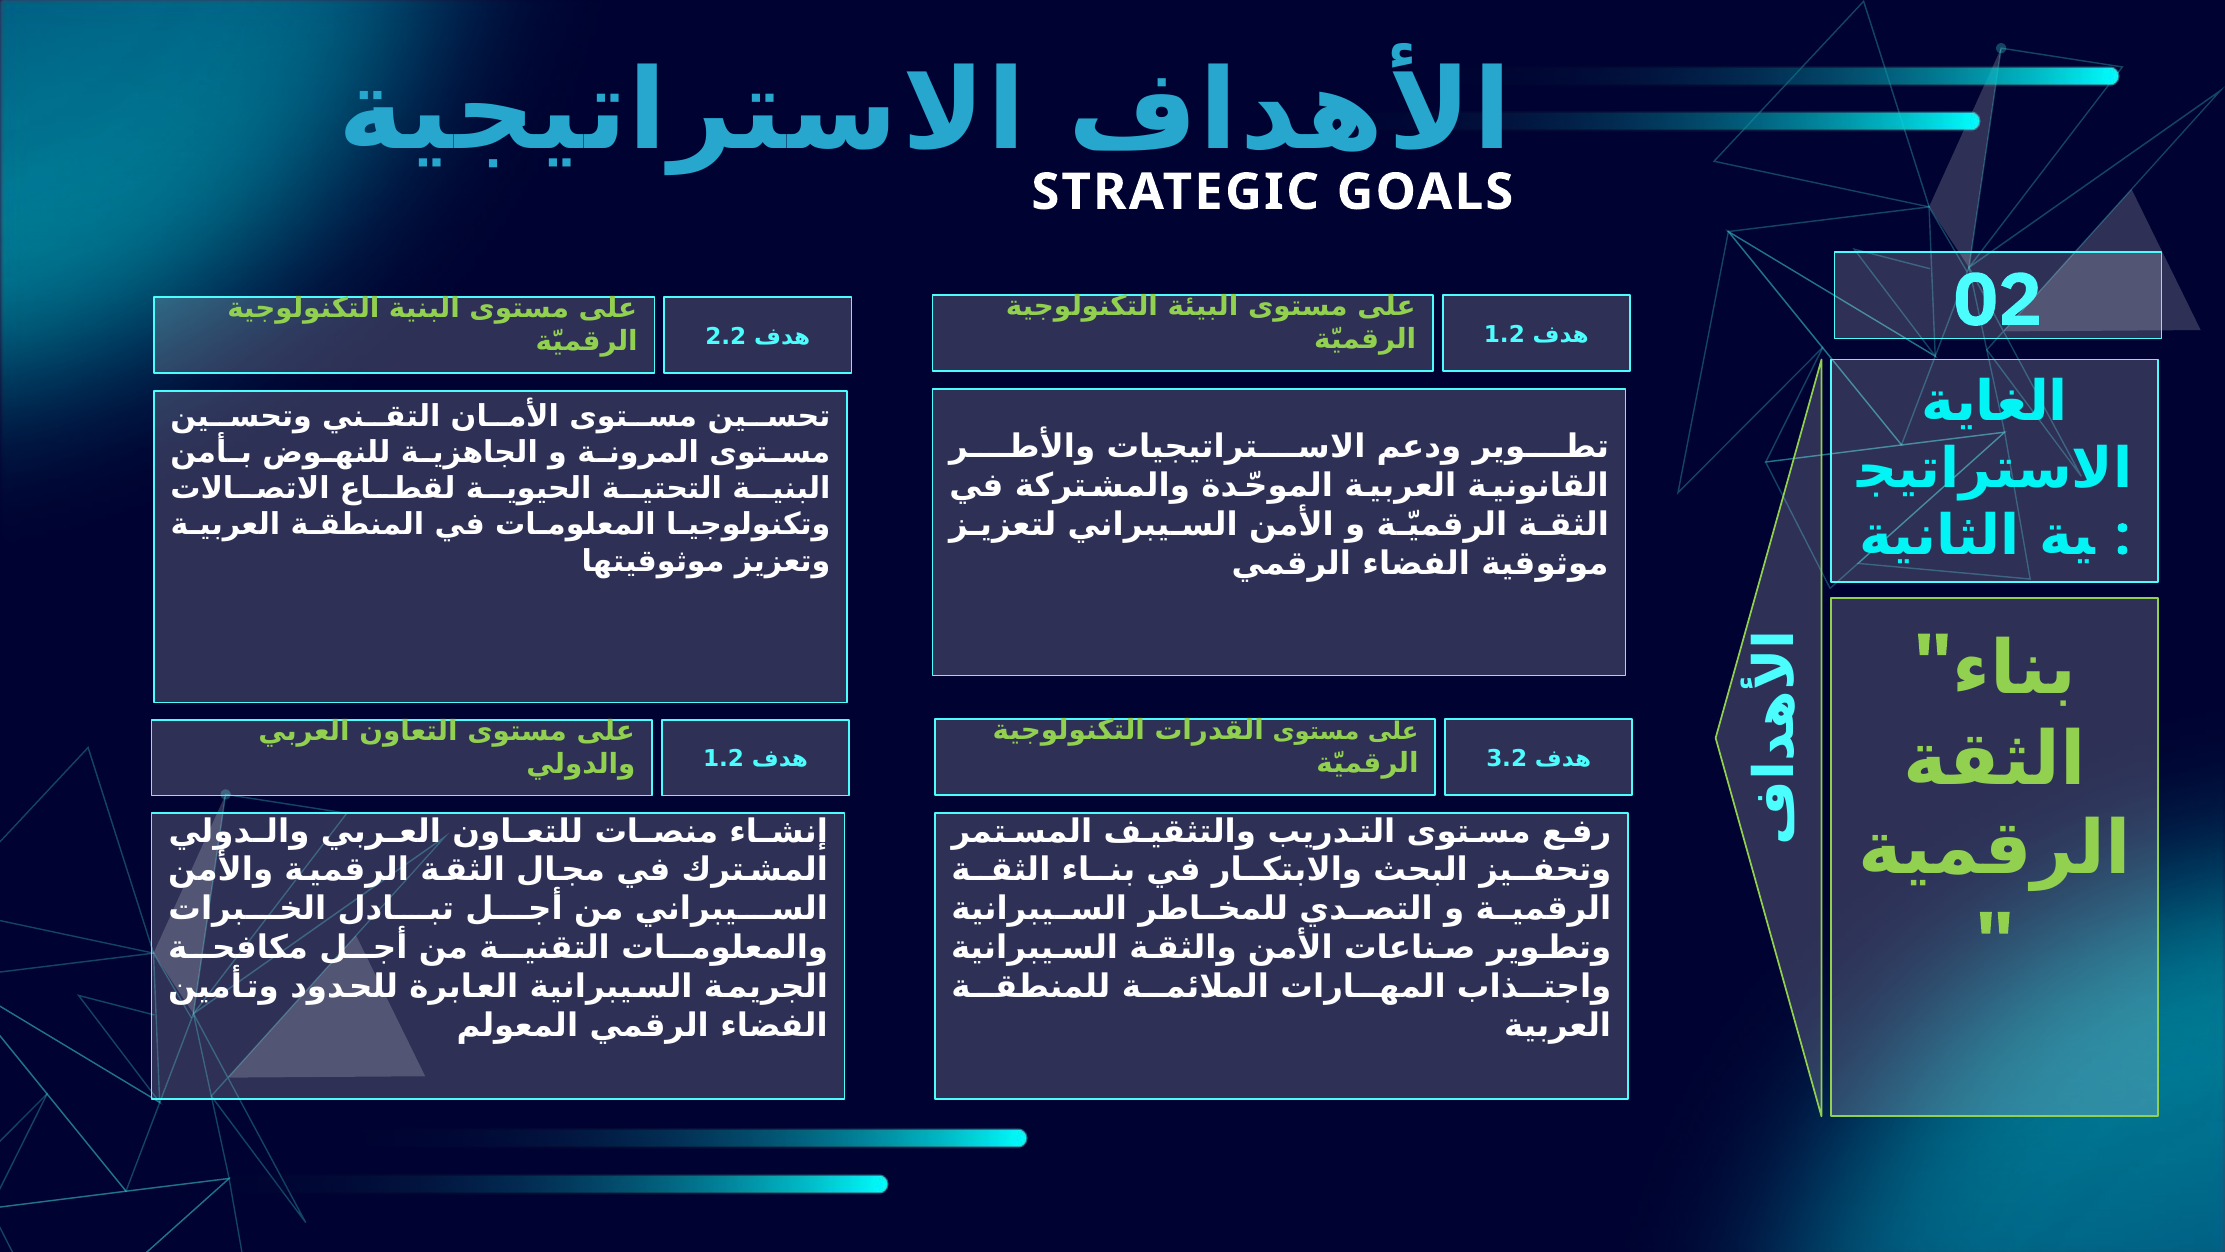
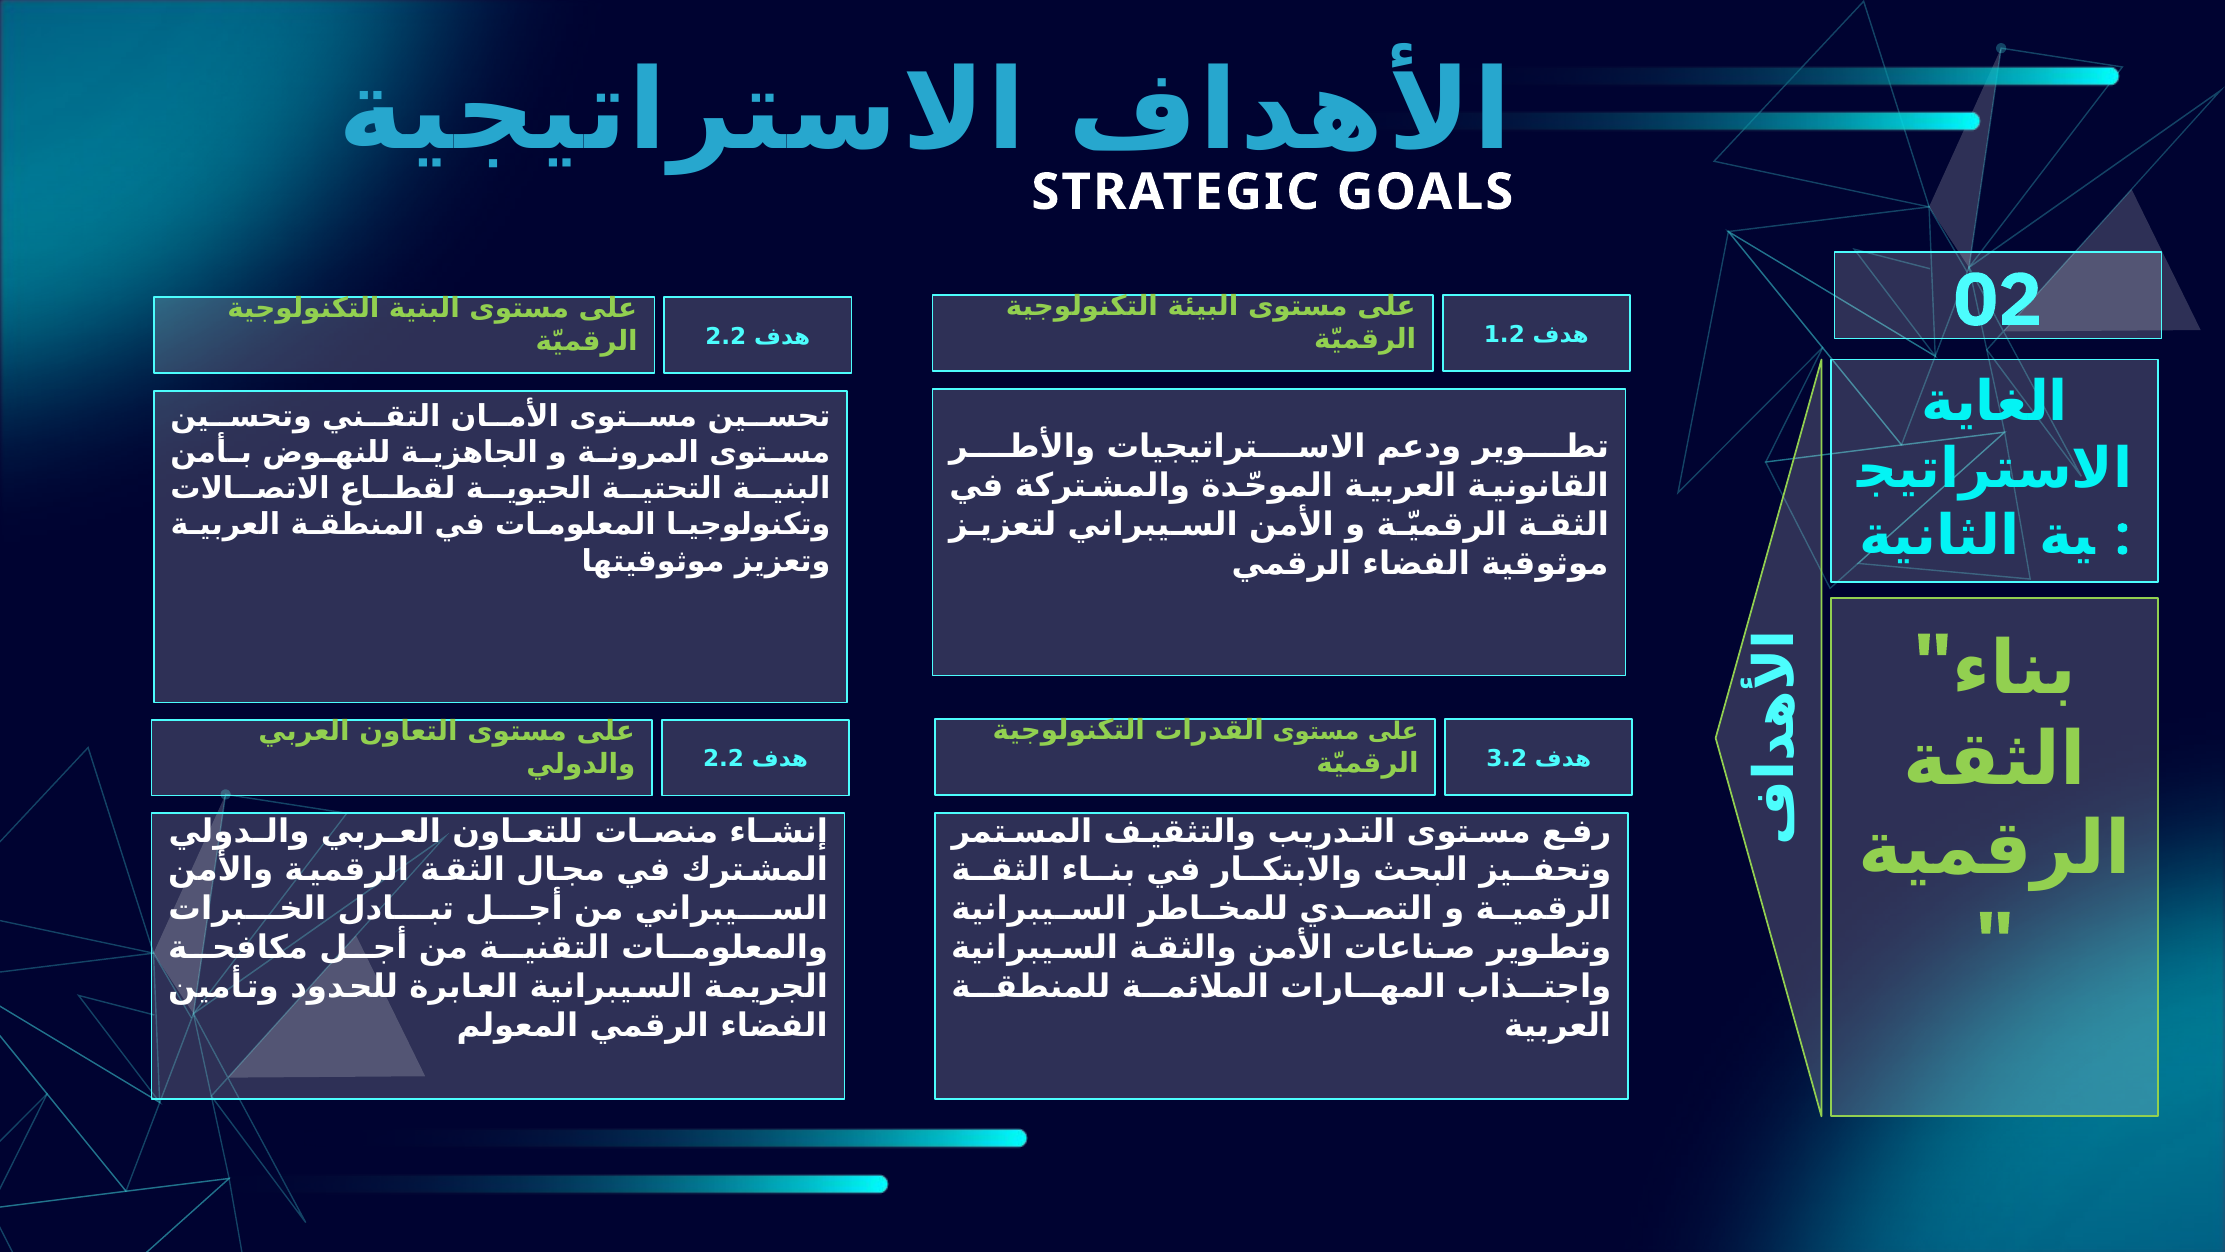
1.2: 1.2 -> 2.2 (724, 759)
